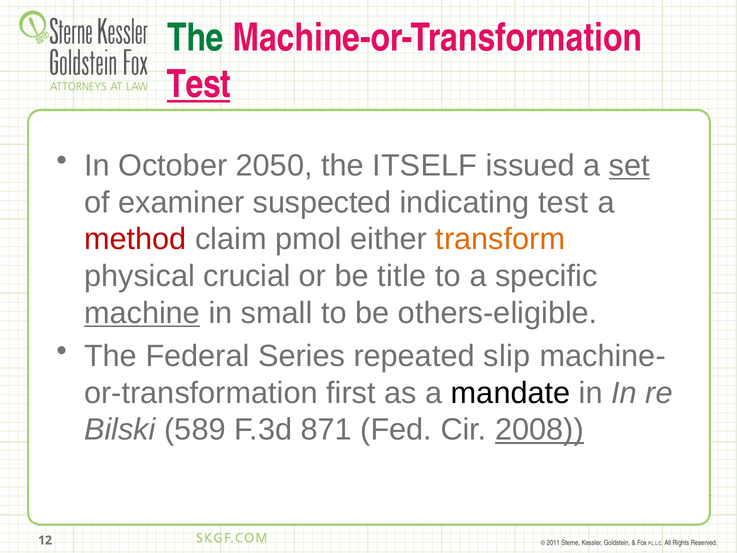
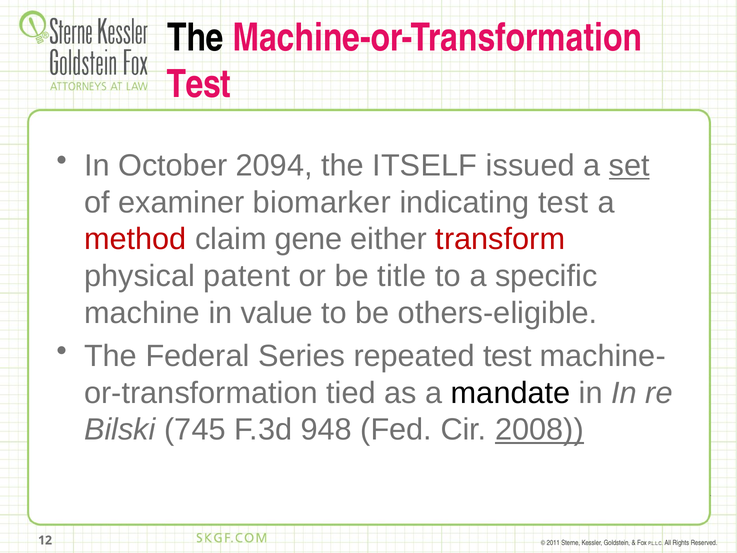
The colour: green -> black (195, 38)
Test underline: present -> none (199, 84)
2050: 2050 -> 2094 (274, 166)
suspected: suspected -> biomarker (322, 202)
pmol: pmol -> gene (309, 239)
transform colour: orange -> red (500, 239)
crucial: crucial -> patent (247, 276)
machine underline: present -> none (142, 313)
small: small -> value (277, 313)
repeated slip: slip -> test (507, 356)
first: first -> tied (351, 393)
589: 589 -> 745 (195, 430)
871: 871 -> 948 (326, 430)
